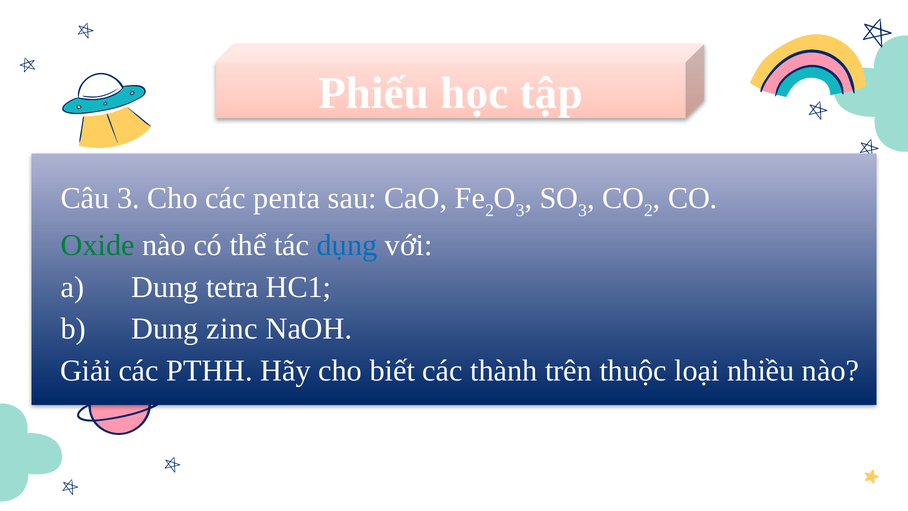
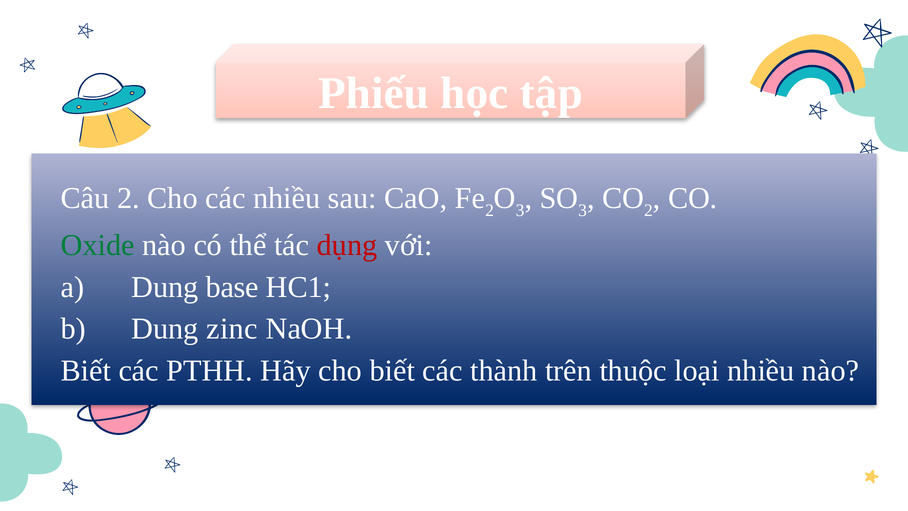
Câu 3: 3 -> 2 (128, 198)
các penta: penta -> nhiều (287, 198)
dụng colour: blue -> red (347, 245)
tetra: tetra -> base (232, 287)
Giải: Giải -> Biết (86, 370)
